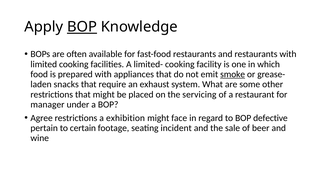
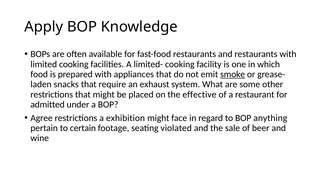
BOP underline: present -> none (82, 27)
servicing: servicing -> effective (199, 95)
manager: manager -> admitted (48, 105)
defective: defective -> anything (270, 118)
incident: incident -> violated (176, 128)
